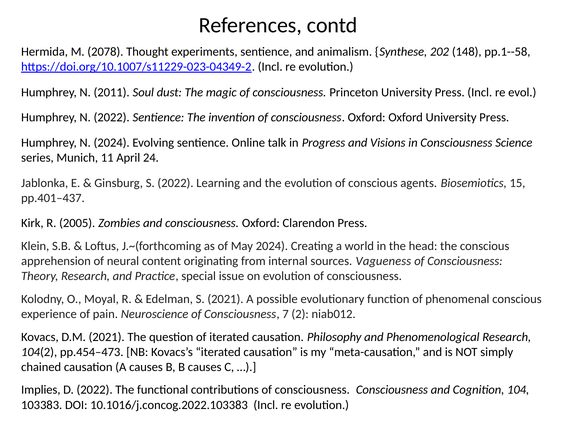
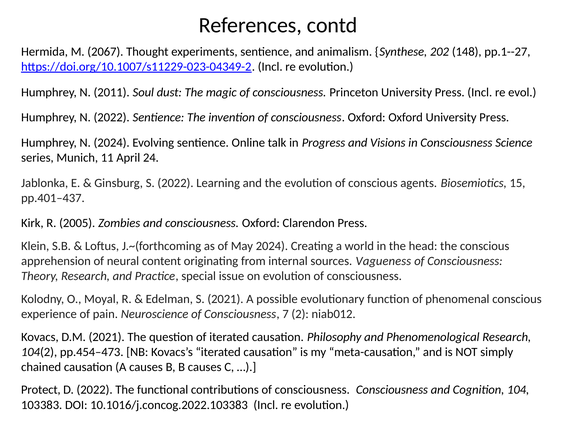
2078: 2078 -> 2067 (105, 52)
pp.1--58: pp.1--58 -> pp.1--27 (507, 52)
Implies: Implies -> Protect (41, 390)
